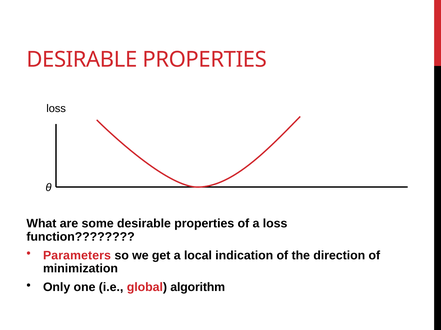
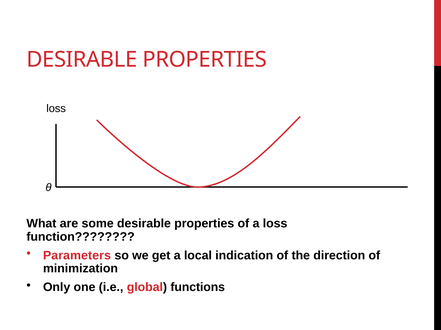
algorithm: algorithm -> functions (198, 288)
